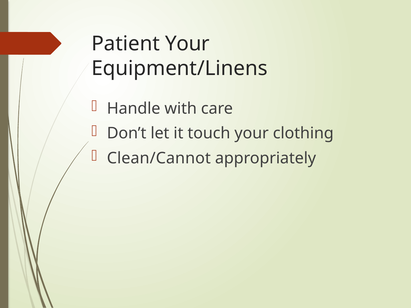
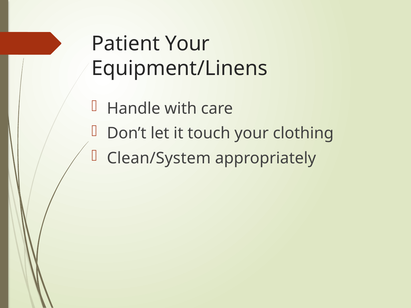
Clean/Cannot: Clean/Cannot -> Clean/System (159, 158)
